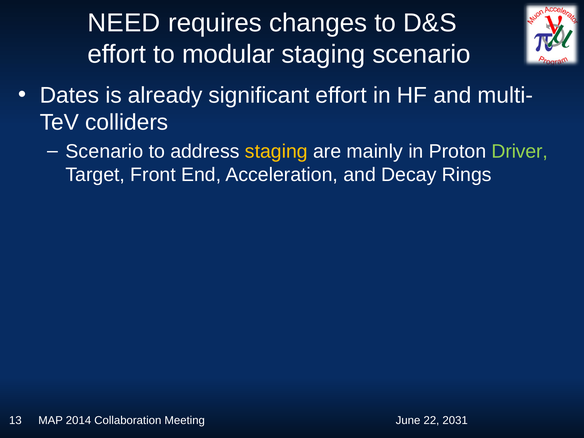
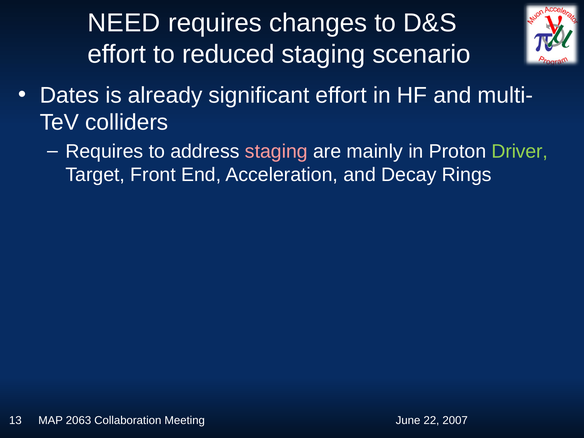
modular: modular -> reduced (228, 54)
Scenario: Scenario -> Requires (104, 151)
staging colour: yellow -> pink (276, 151)
2014: 2014 -> 2063 (78, 420)
2031: 2031 -> 2007 (455, 421)
